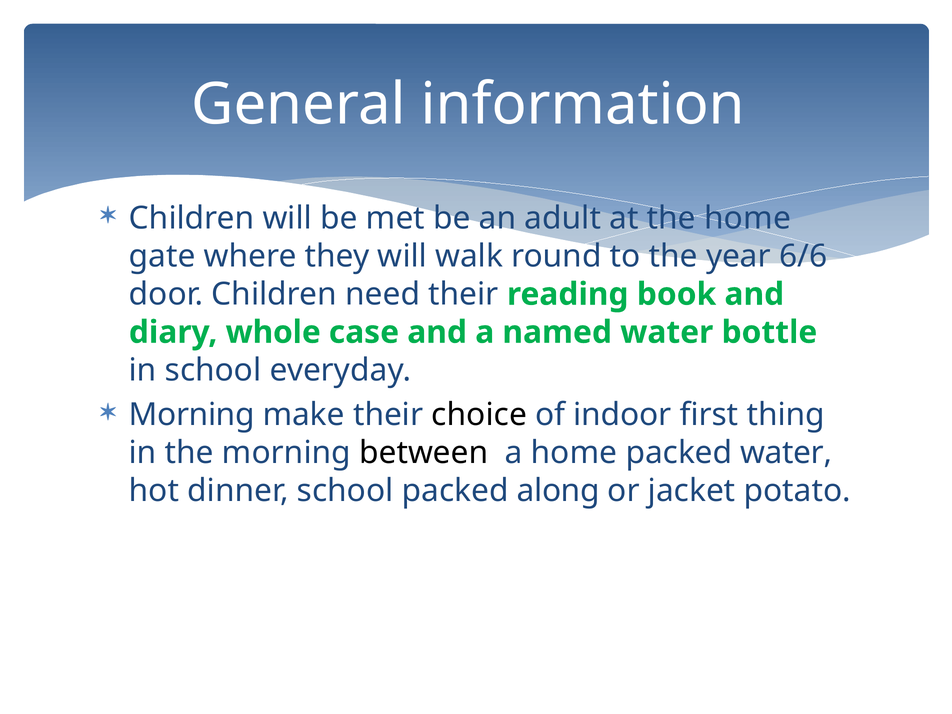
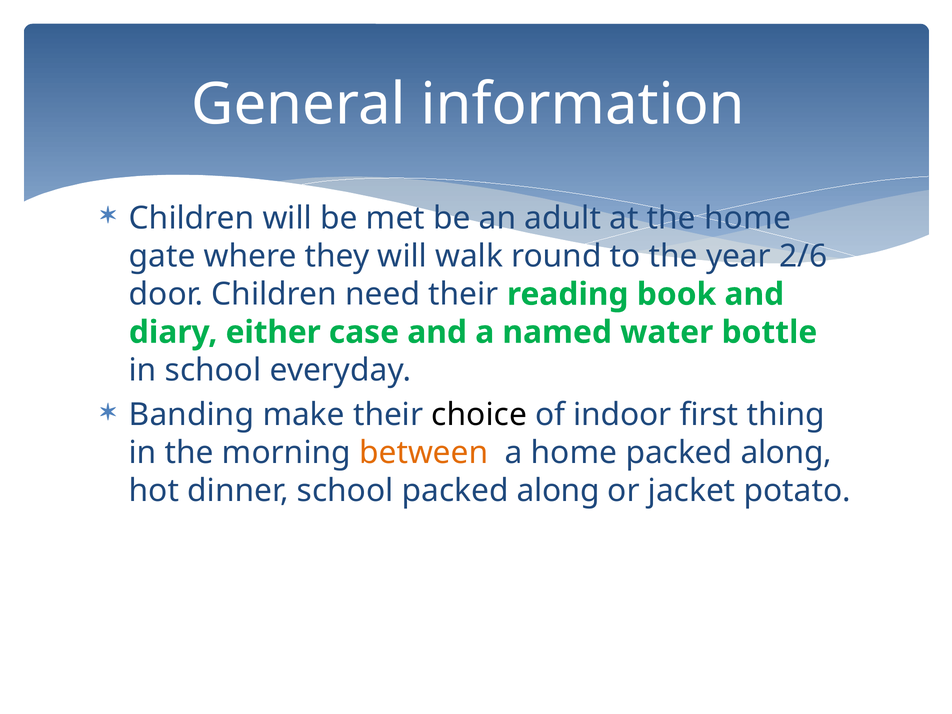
6/6: 6/6 -> 2/6 (803, 256)
whole: whole -> either (273, 332)
Morning: Morning -> Banding (192, 415)
between colour: black -> orange (424, 453)
home packed water: water -> along (786, 453)
